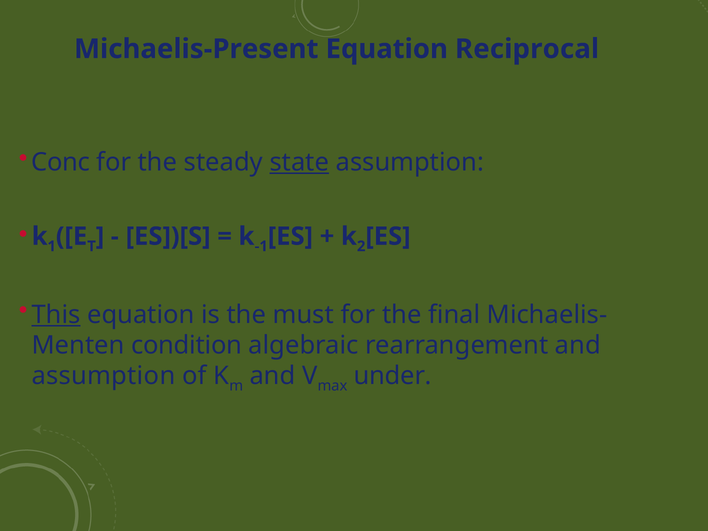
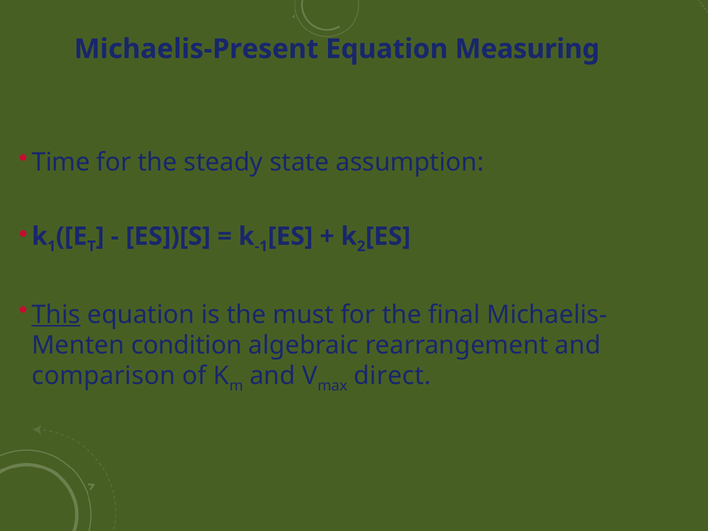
Reciprocal: Reciprocal -> Measuring (527, 49)
Conc: Conc -> Time (61, 162)
state underline: present -> none (299, 162)
assumption: assumption -> comparison (104, 376)
under: under -> direct (392, 376)
